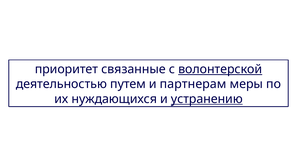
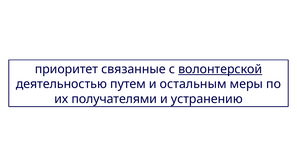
партнерам: партнерам -> остальным (193, 84)
нуждающихся: нуждающихся -> получателями (114, 99)
устранению underline: present -> none (207, 99)
